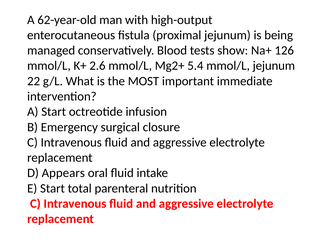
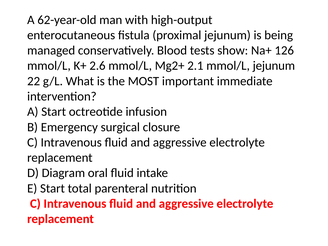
5.4: 5.4 -> 2.1 (195, 66)
Appears: Appears -> Diagram (63, 173)
